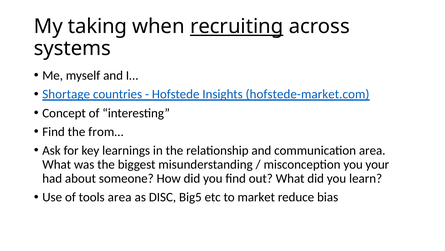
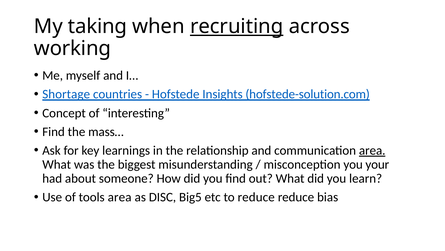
systems: systems -> working (72, 48)
hofstede-market.com: hofstede-market.com -> hofstede-solution.com (308, 94)
from…: from… -> mass… (106, 131)
area underline: none -> present (372, 150)
to market: market -> reduce (256, 197)
